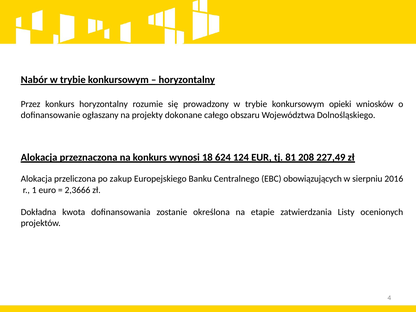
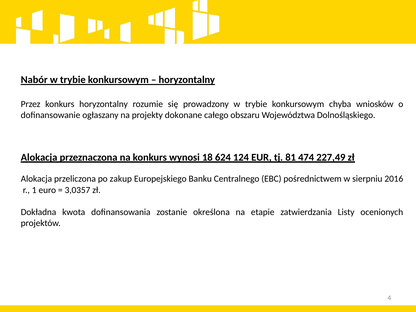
opieki: opieki -> chyba (340, 104)
208: 208 -> 474 (306, 157)
obowiązujących: obowiązujących -> pośrednictwem (313, 179)
2,3666: 2,3666 -> 3,0357 (78, 190)
